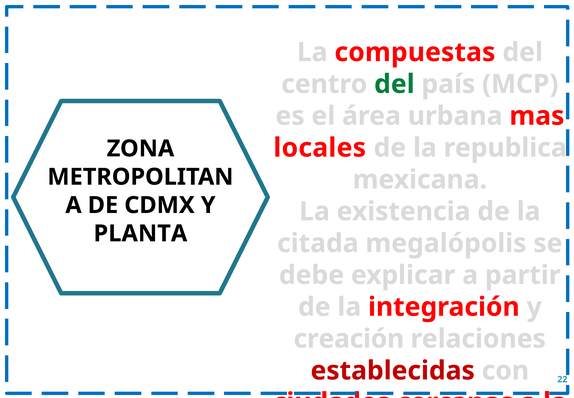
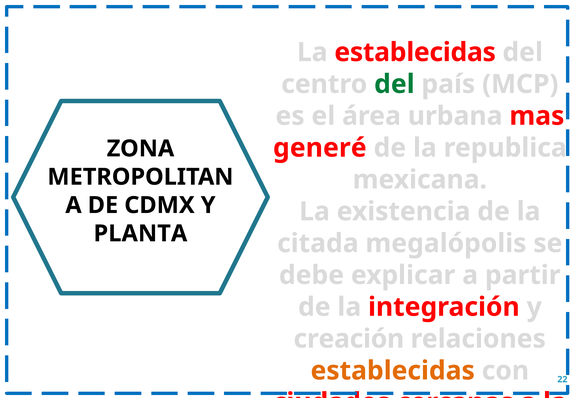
La compuestas: compuestas -> establecidas (415, 52)
locales: locales -> generé (320, 148)
establecidas colour: red -> orange (393, 370)
